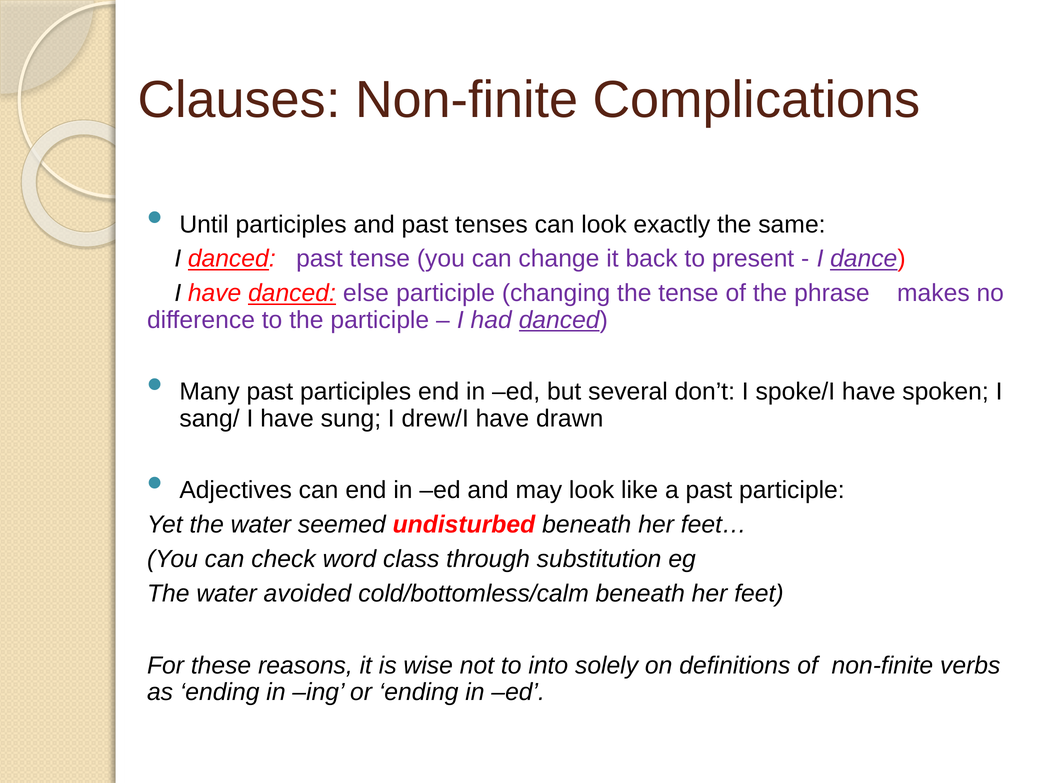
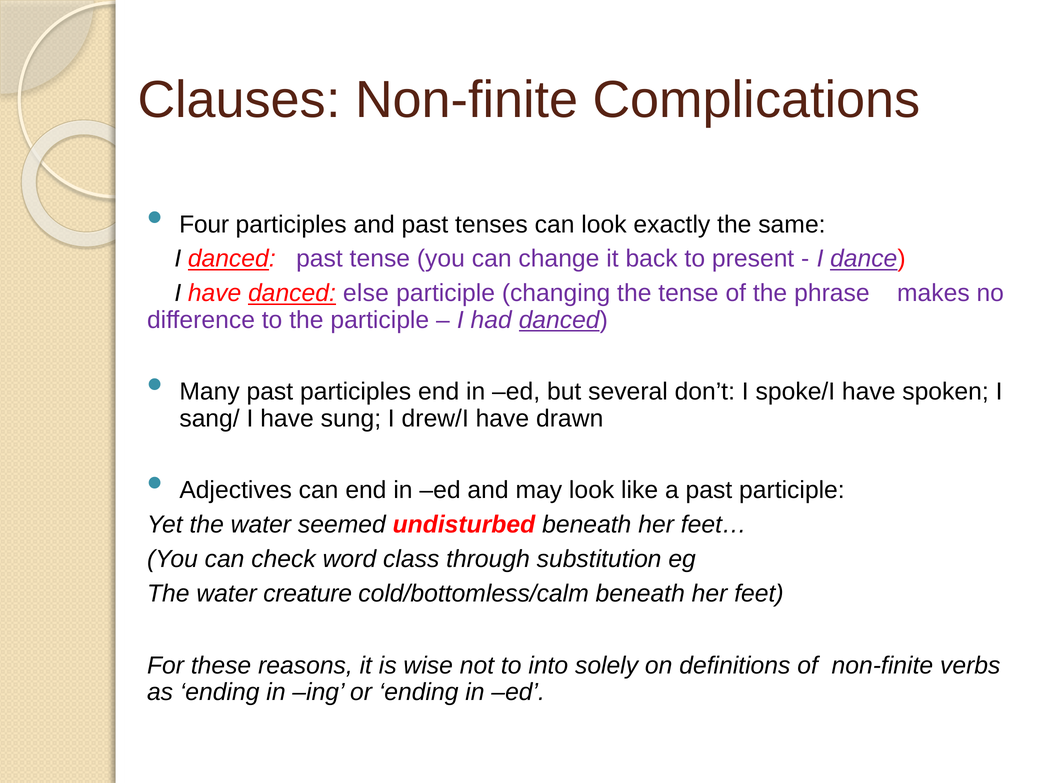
Until: Until -> Four (204, 224)
avoided: avoided -> creature (308, 594)
